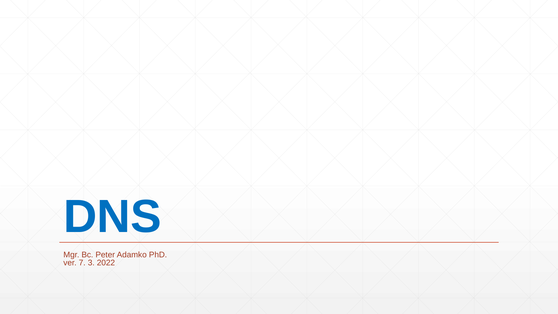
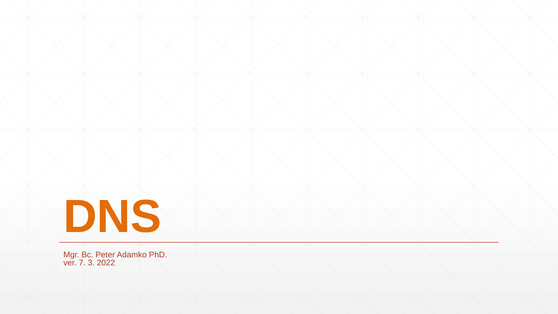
DNS colour: blue -> orange (112, 217)
